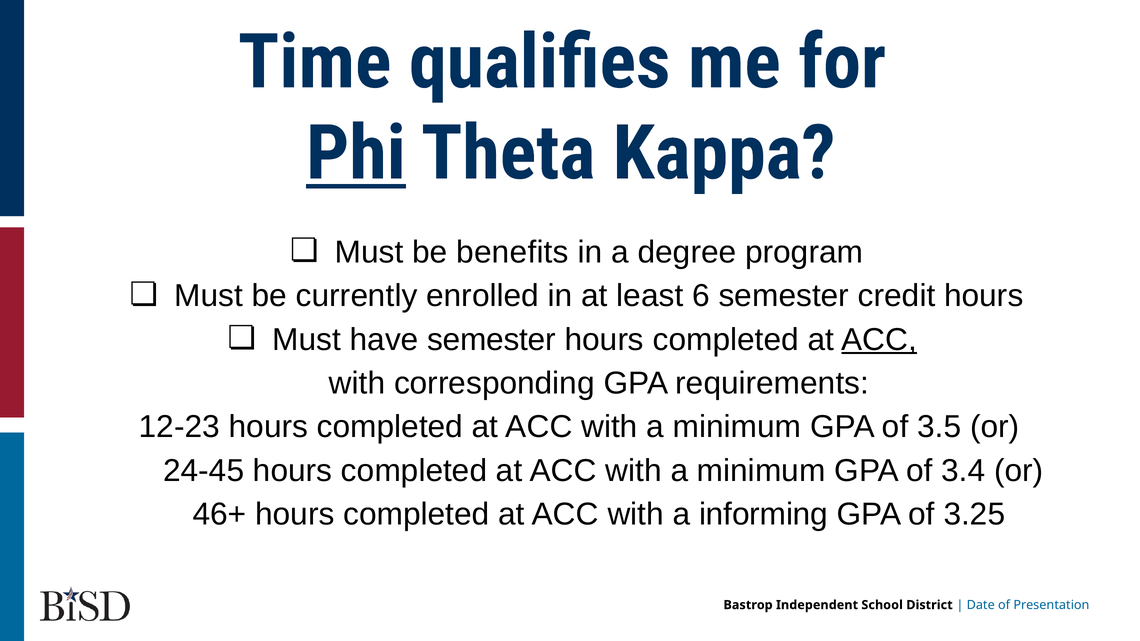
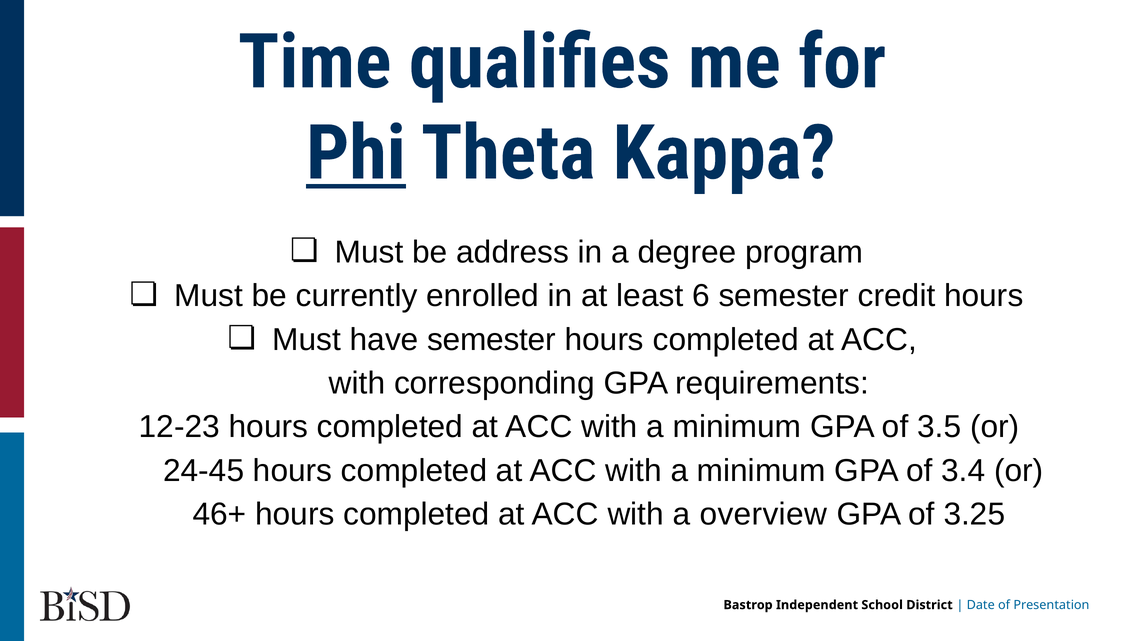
benefits: benefits -> address (513, 252)
ACC underline: present -> none (879, 340)
informing: informing -> overview (763, 515)
